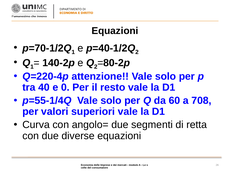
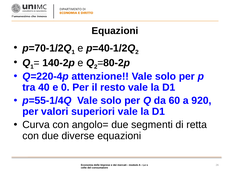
708: 708 -> 920 (201, 100)
